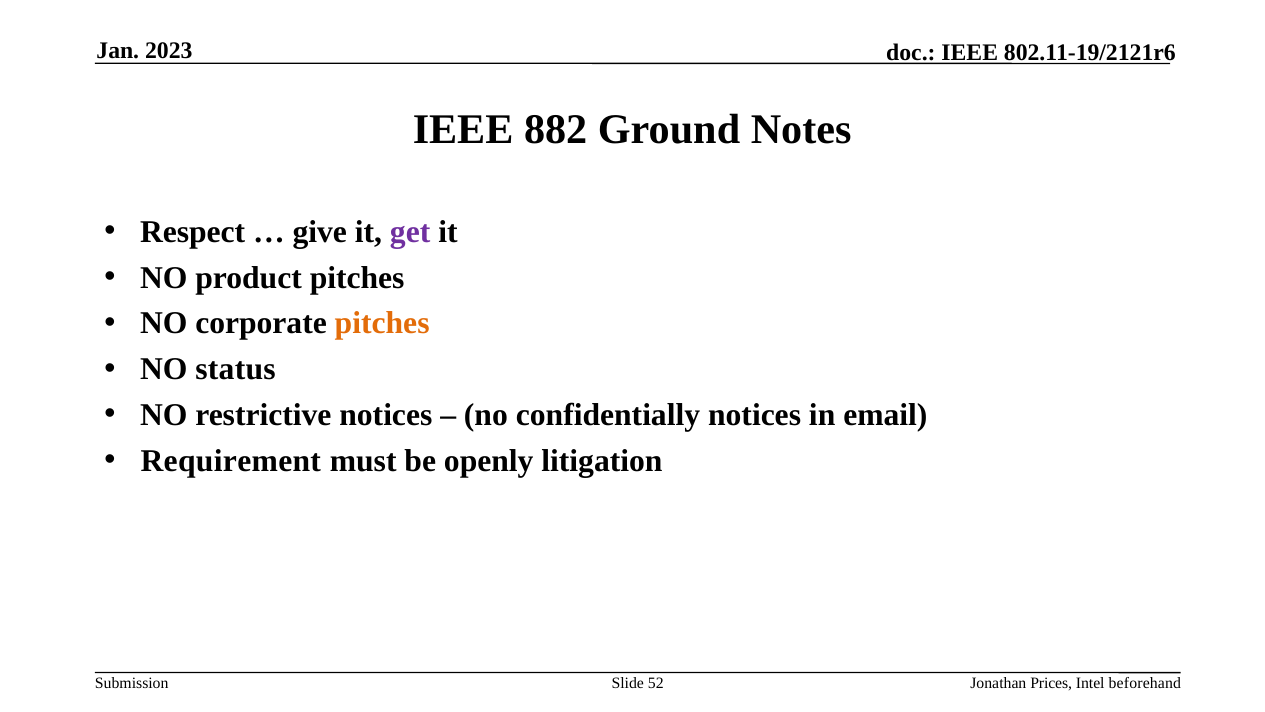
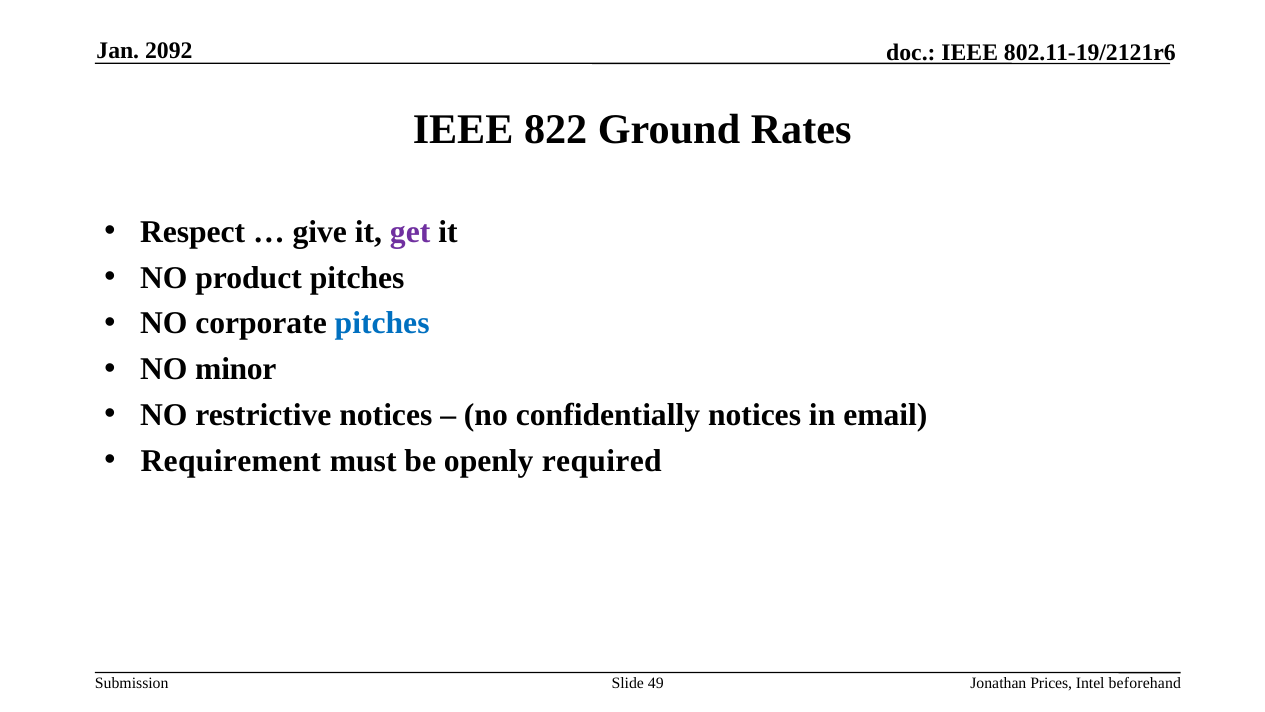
2023: 2023 -> 2092 (169, 50)
882: 882 -> 822 (556, 129)
Notes: Notes -> Rates (801, 129)
pitches colour: orange -> blue (382, 323)
status: status -> minor (236, 369)
litigation: litigation -> required (602, 461)
52: 52 -> 49 (656, 682)
